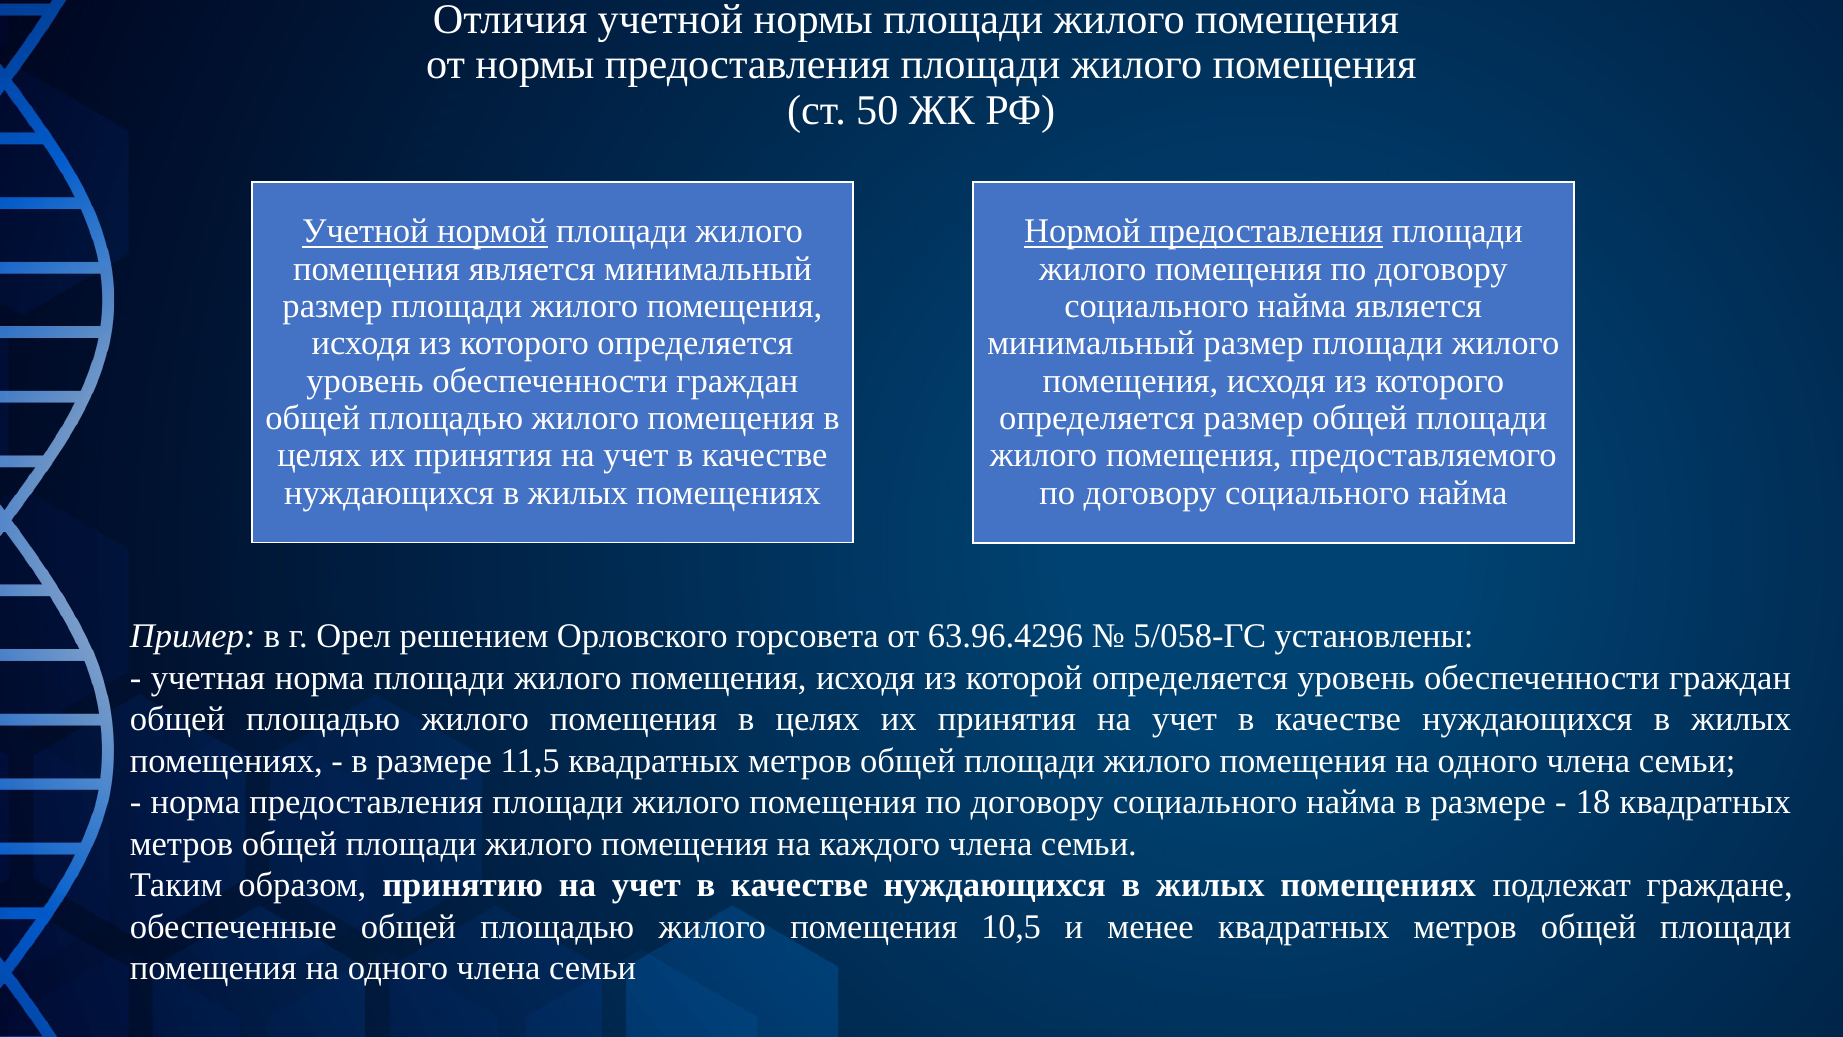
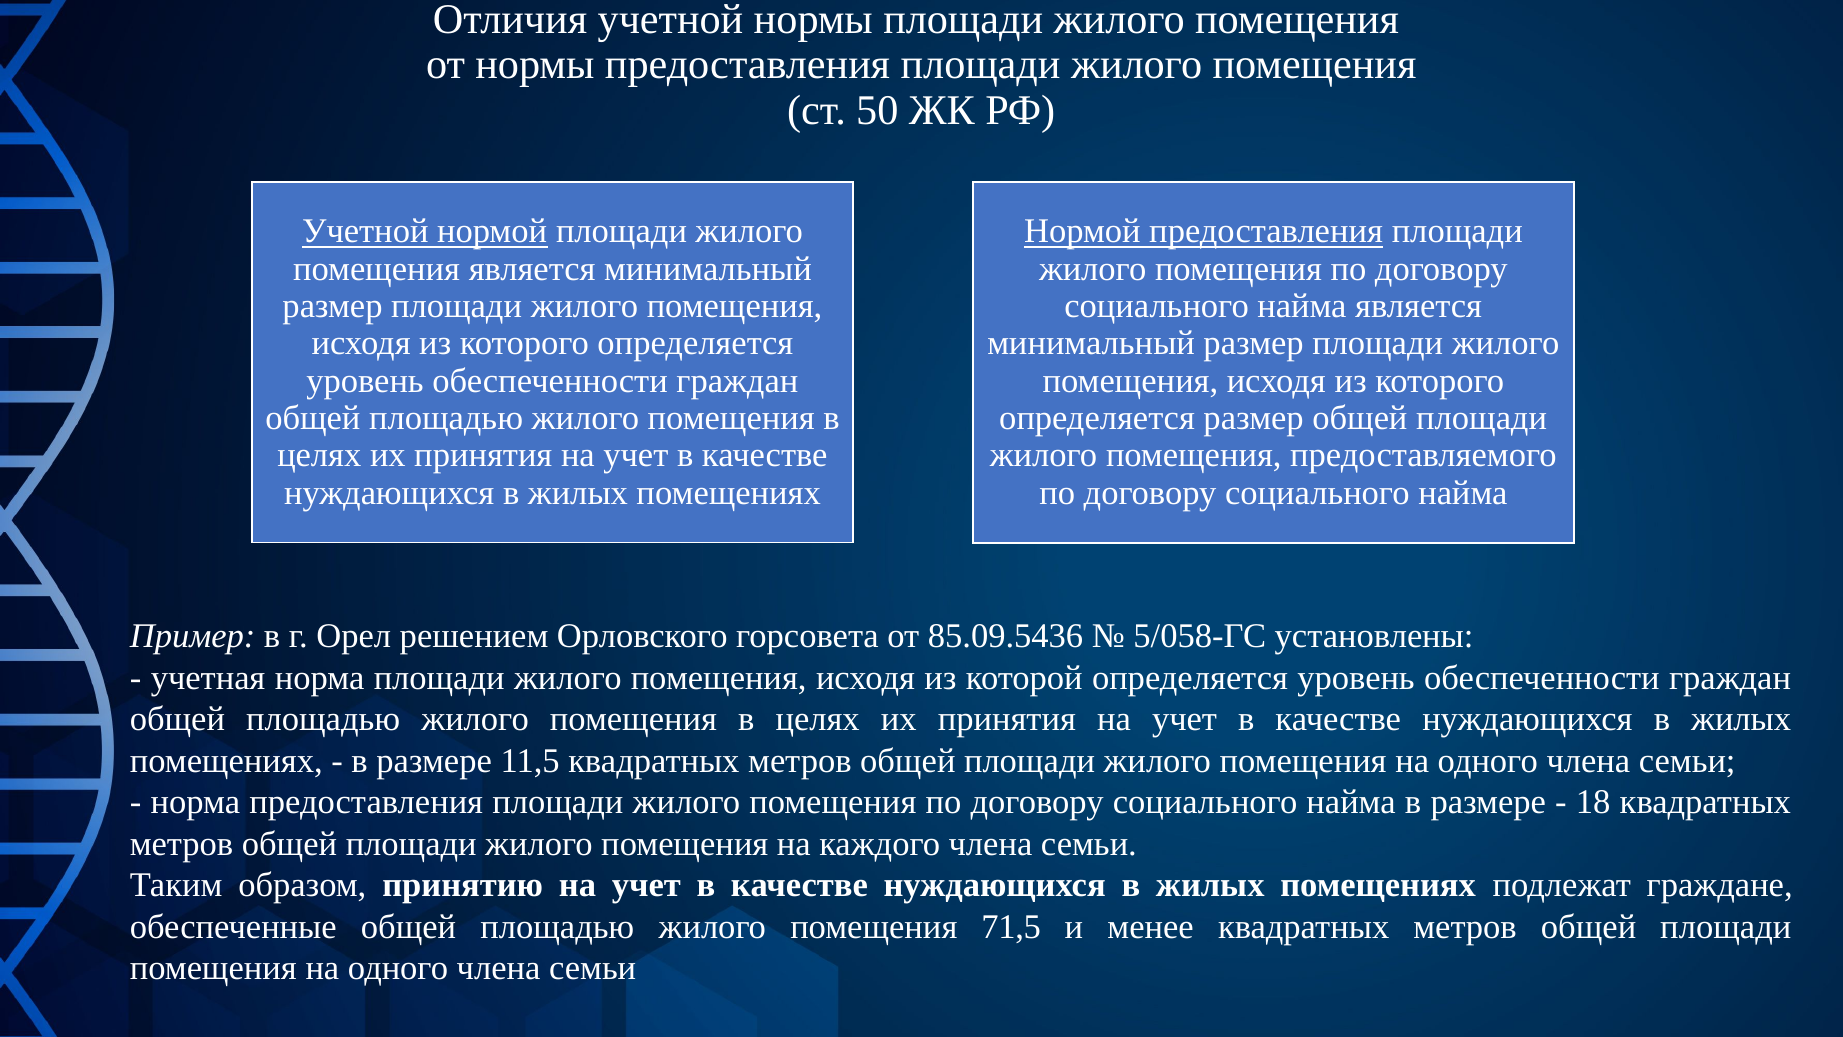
63.96.4296: 63.96.4296 -> 85.09.5436 (1006, 636)
10,5: 10,5 -> 71,5 (1011, 926)
